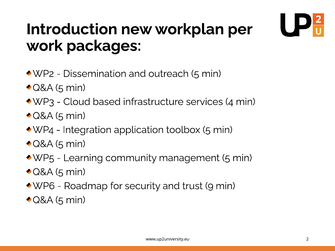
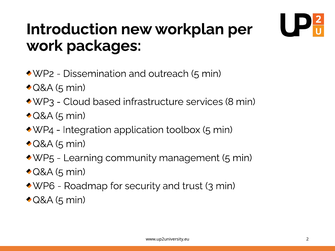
4: 4 -> 8 (229, 102)
9: 9 -> 3 (209, 186)
